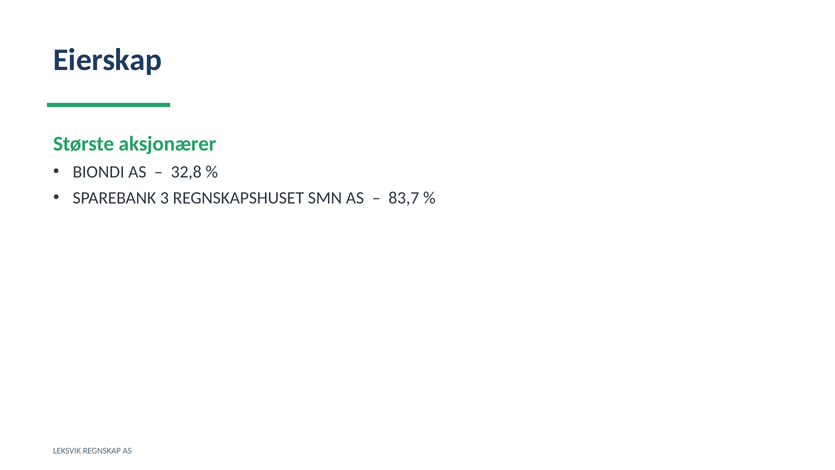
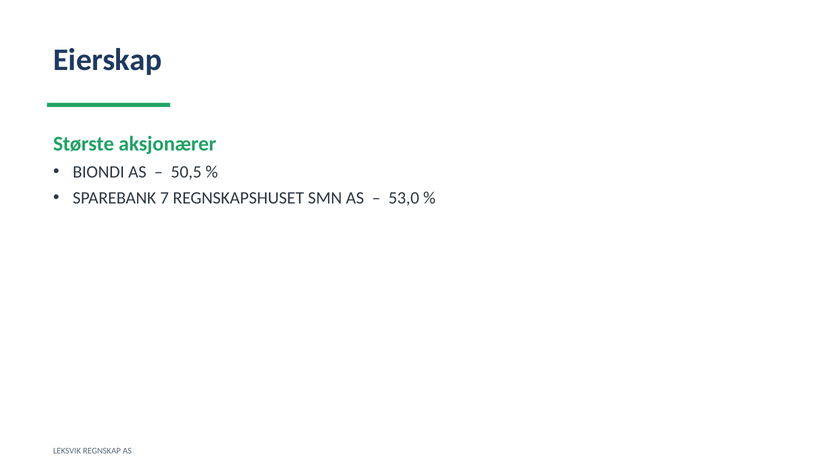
32,8: 32,8 -> 50,5 (186, 172)
3: 3 -> 7 (164, 198)
83,7: 83,7 -> 53,0 (404, 198)
